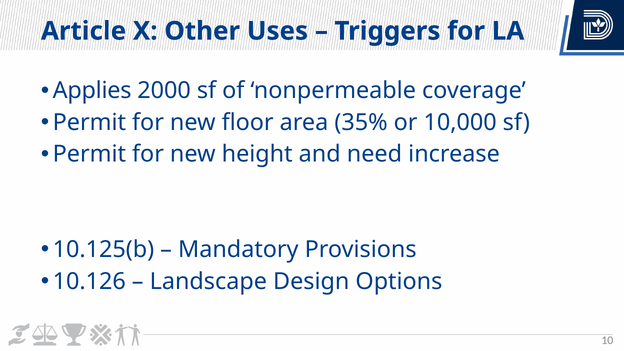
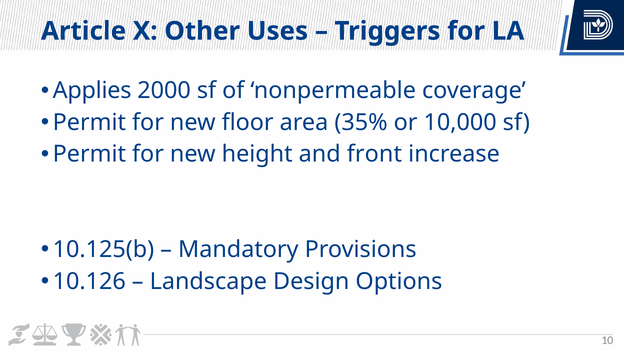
need: need -> front (374, 154)
